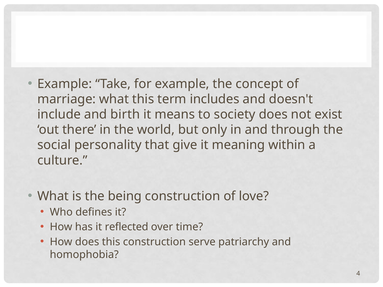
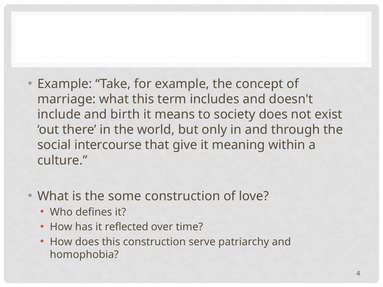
personality: personality -> intercourse (108, 145)
being: being -> some (125, 196)
